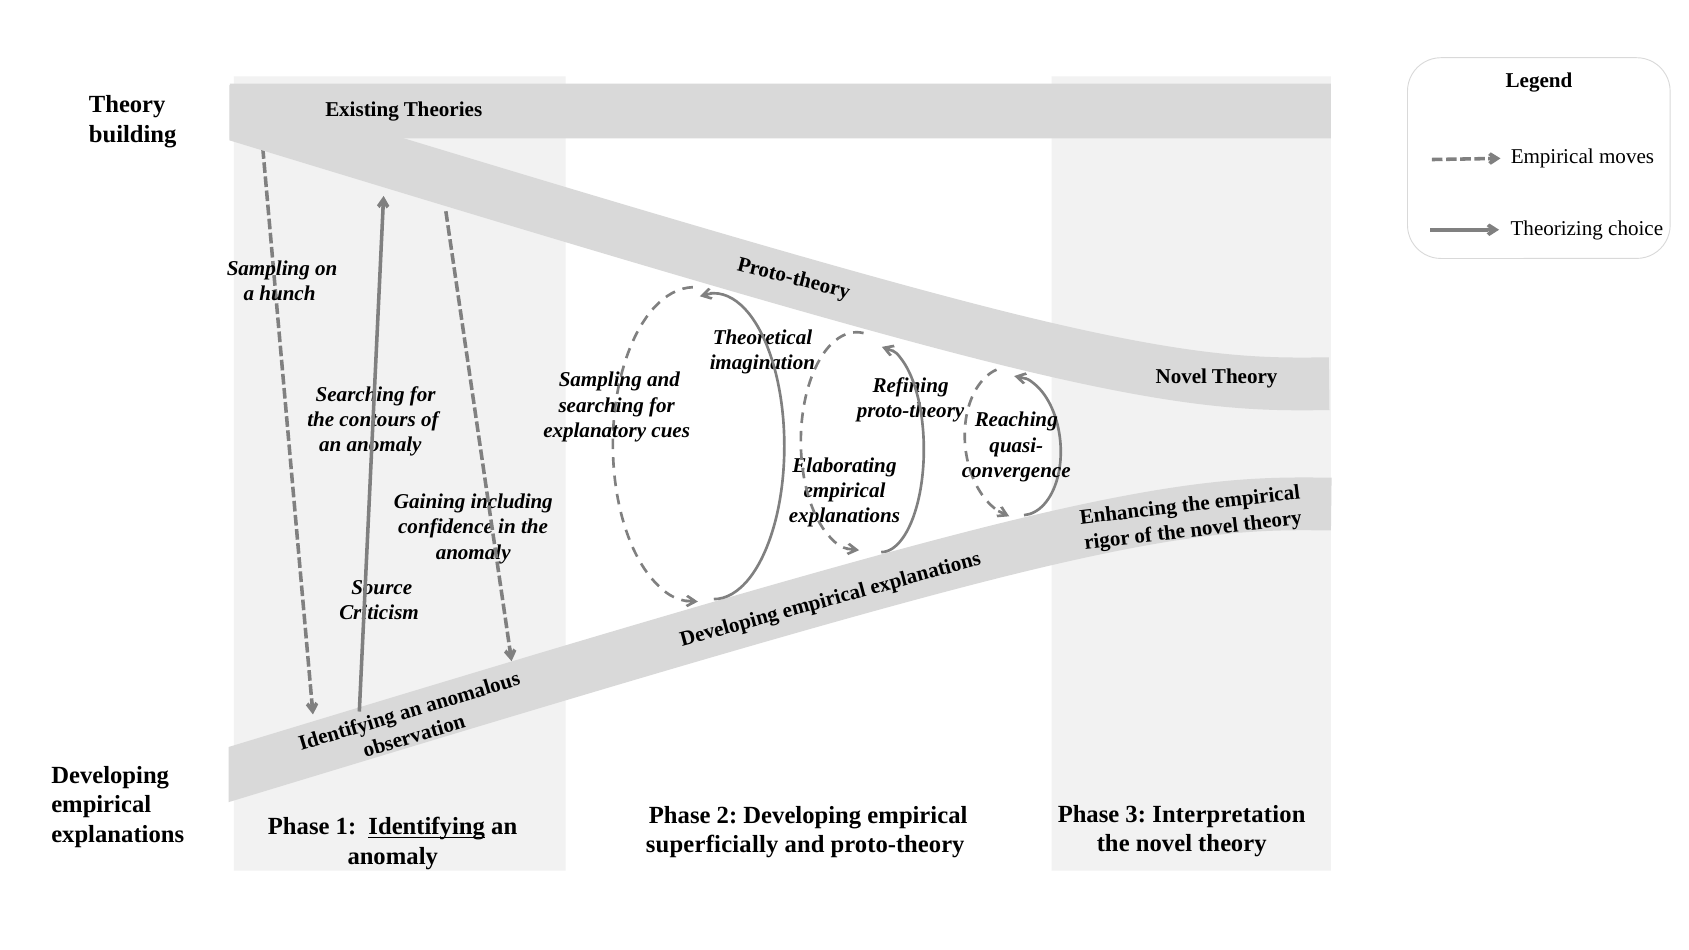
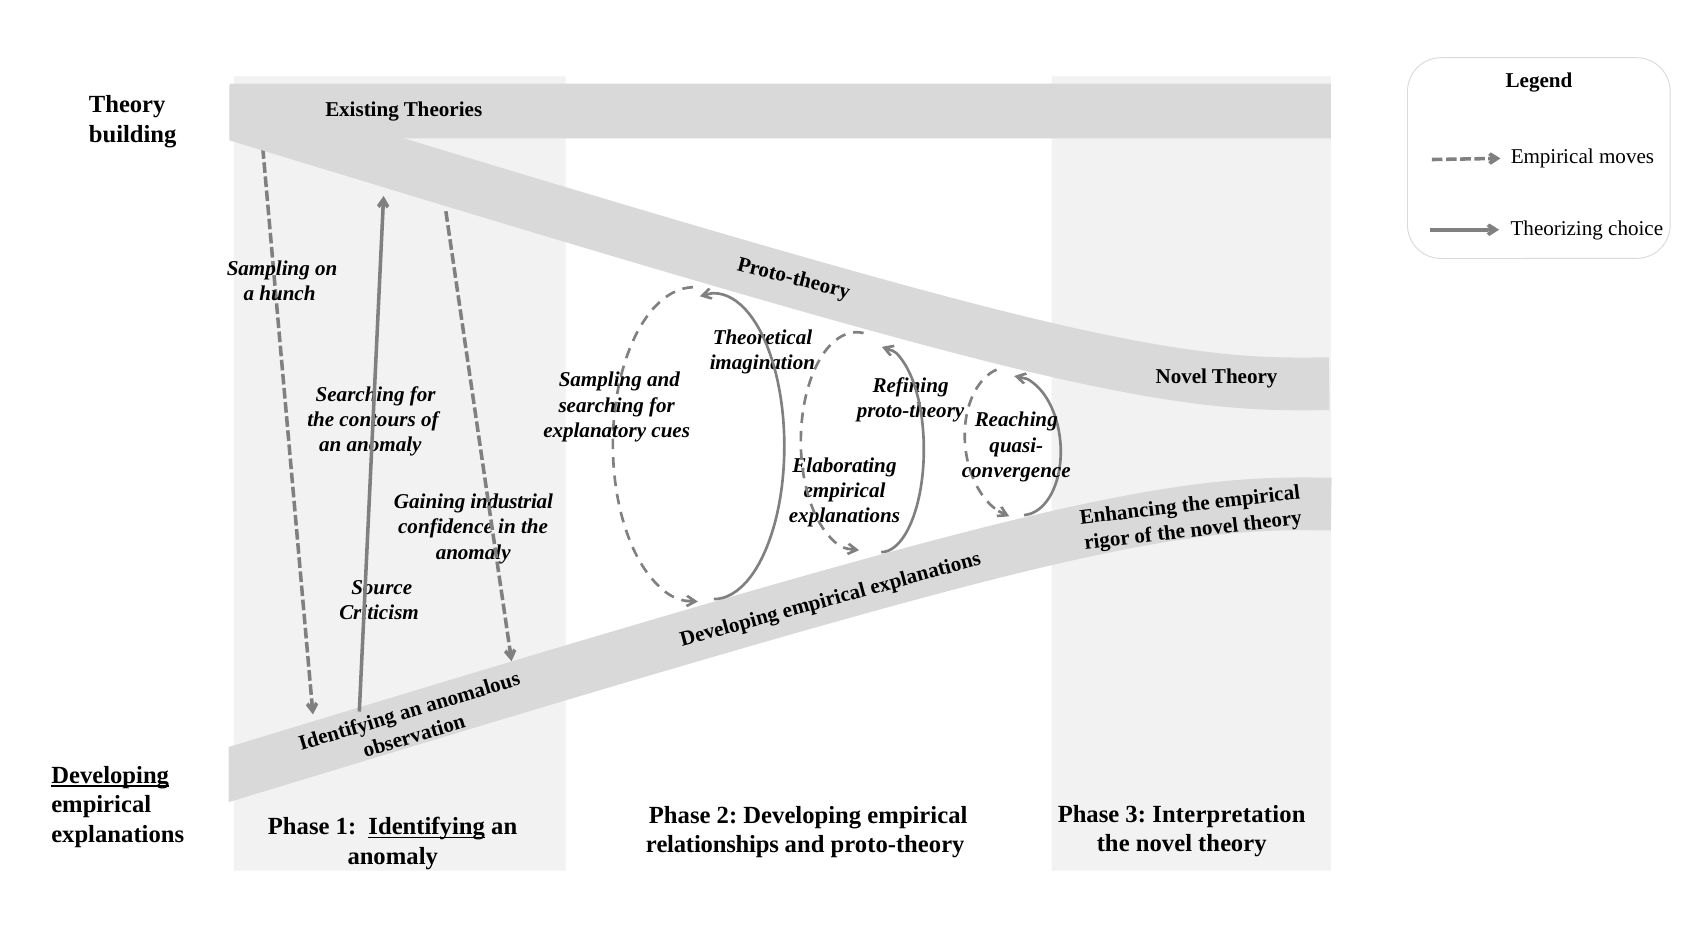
including: including -> industrial (512, 502)
Developing underline: none -> present (110, 775)
superficially: superficially -> relationships (712, 845)
